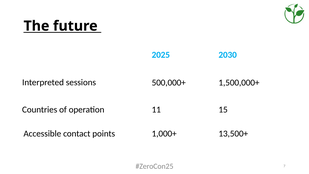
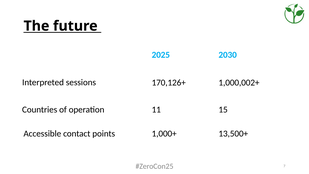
500,000+: 500,000+ -> 170,126+ (169, 83)
1,500,000+: 1,500,000+ -> 1,000,002+ (239, 83)
